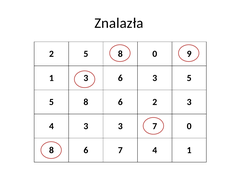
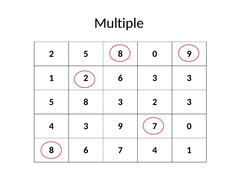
Znalazła: Znalazła -> Multiple (119, 23)
1 3: 3 -> 2 (86, 78)
3 5: 5 -> 3 (189, 78)
5 8 6: 6 -> 3 (120, 102)
3 3: 3 -> 9 (120, 126)
